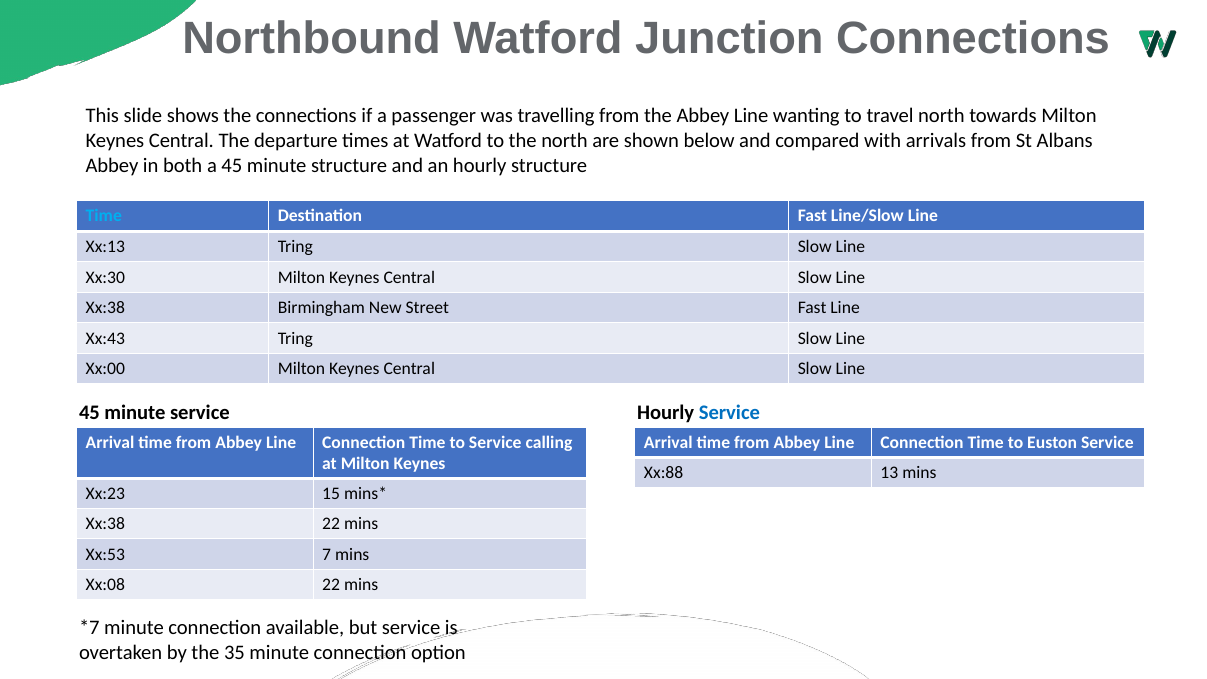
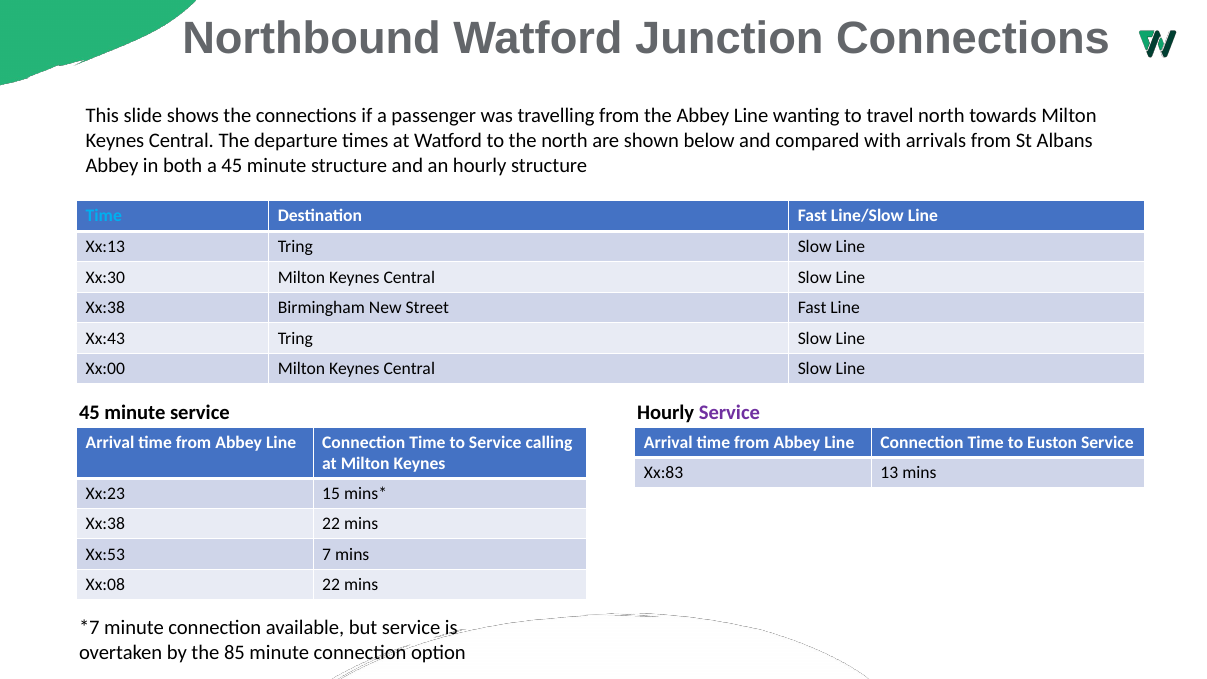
Service colour: blue -> purple (729, 412)
Xx:88: Xx:88 -> Xx:83 (664, 473)
35: 35 -> 85 (234, 652)
